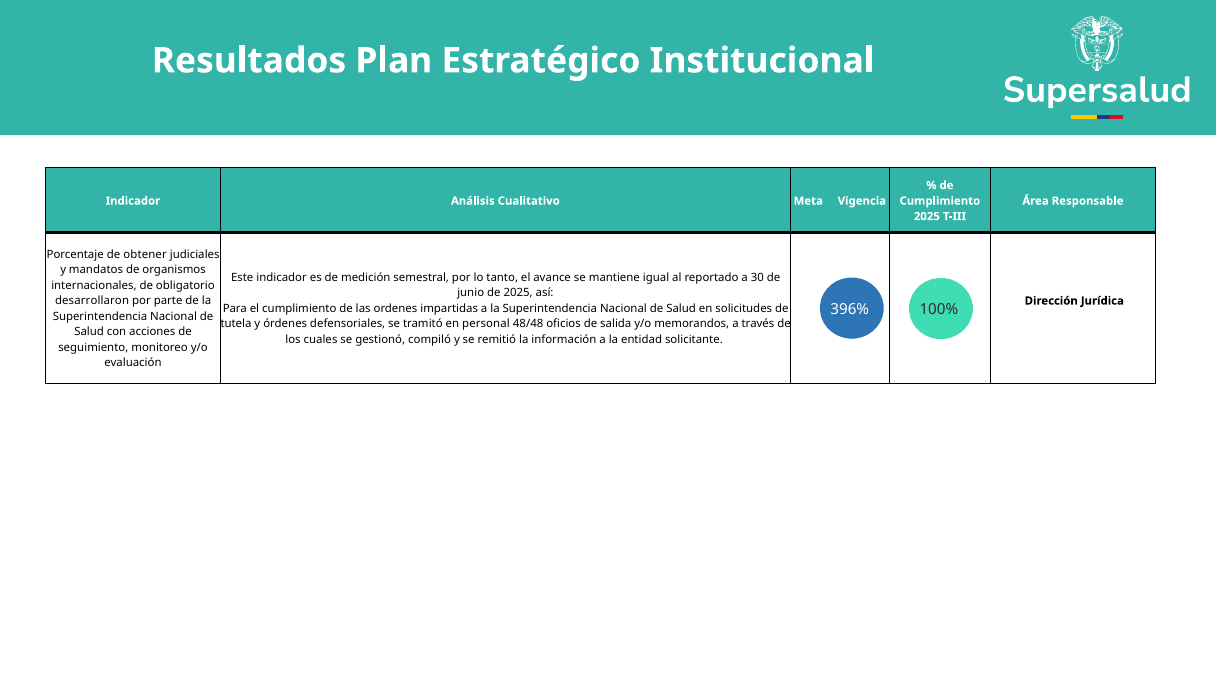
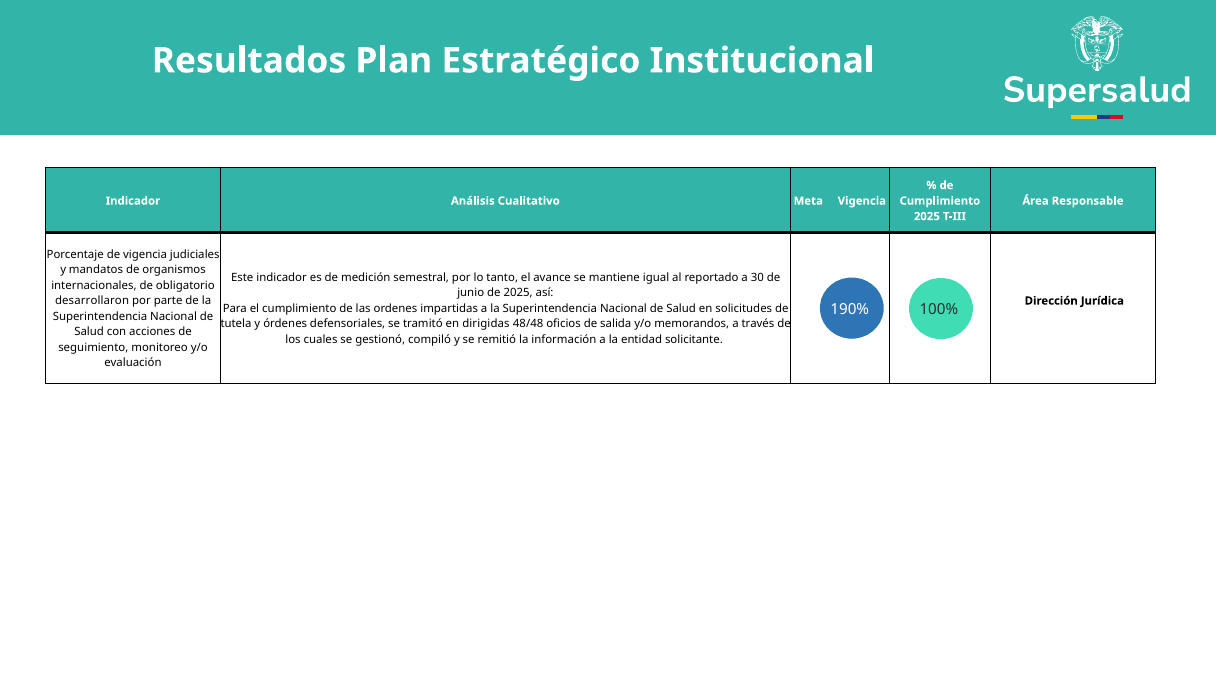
de obtener: obtener -> vigencia (145, 254)
396%: 396% -> 190% (850, 309)
personal: personal -> dirigidas (486, 324)
